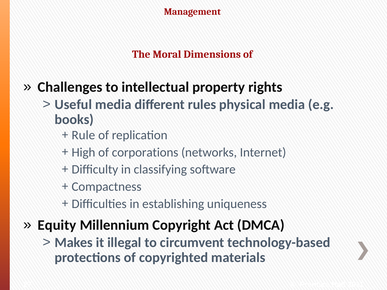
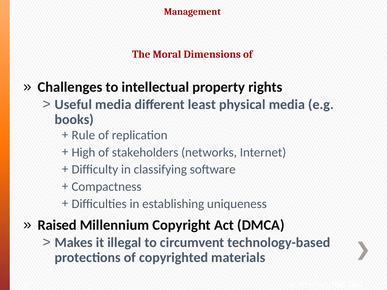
rules: rules -> least (202, 105)
corporations: corporations -> stakeholders (145, 152)
Equity: Equity -> Raised (57, 225)
